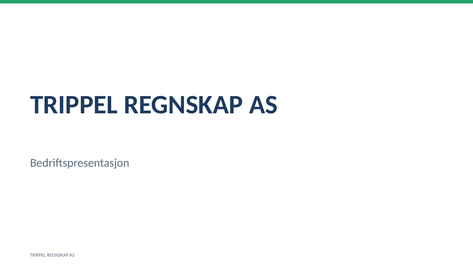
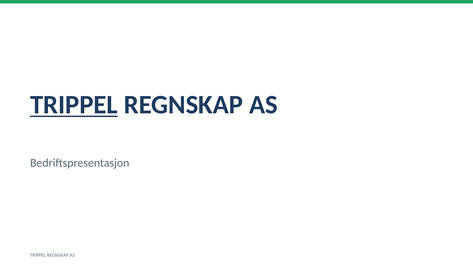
TRIPPEL underline: none -> present (74, 105)
